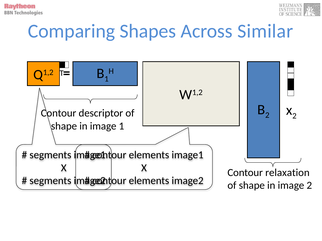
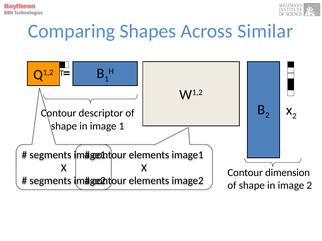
relaxation: relaxation -> dimension (288, 173)
